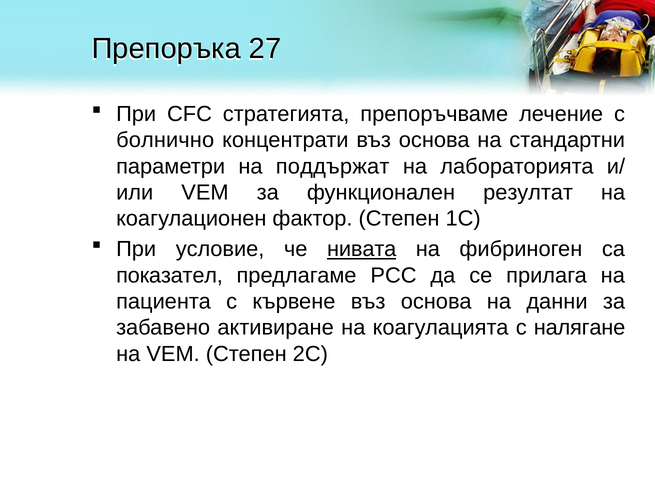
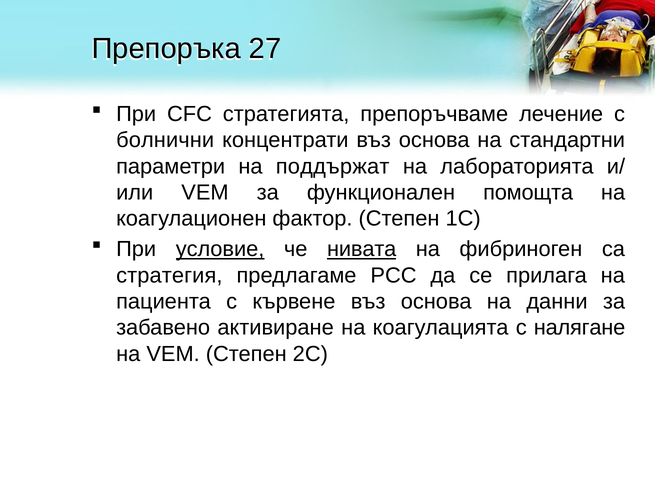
болнично: болнично -> болнични (165, 140)
резултат: резултат -> помощта (528, 193)
условие underline: none -> present (220, 249)
показател: показател -> стратегия (169, 276)
